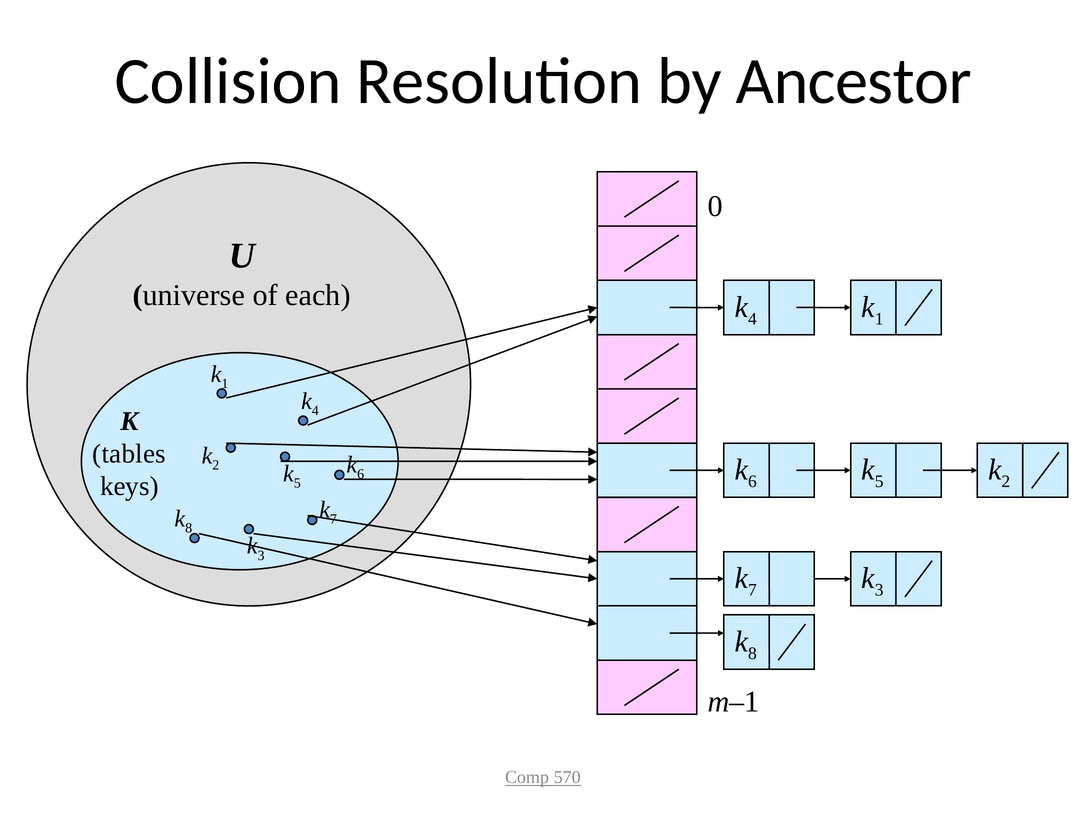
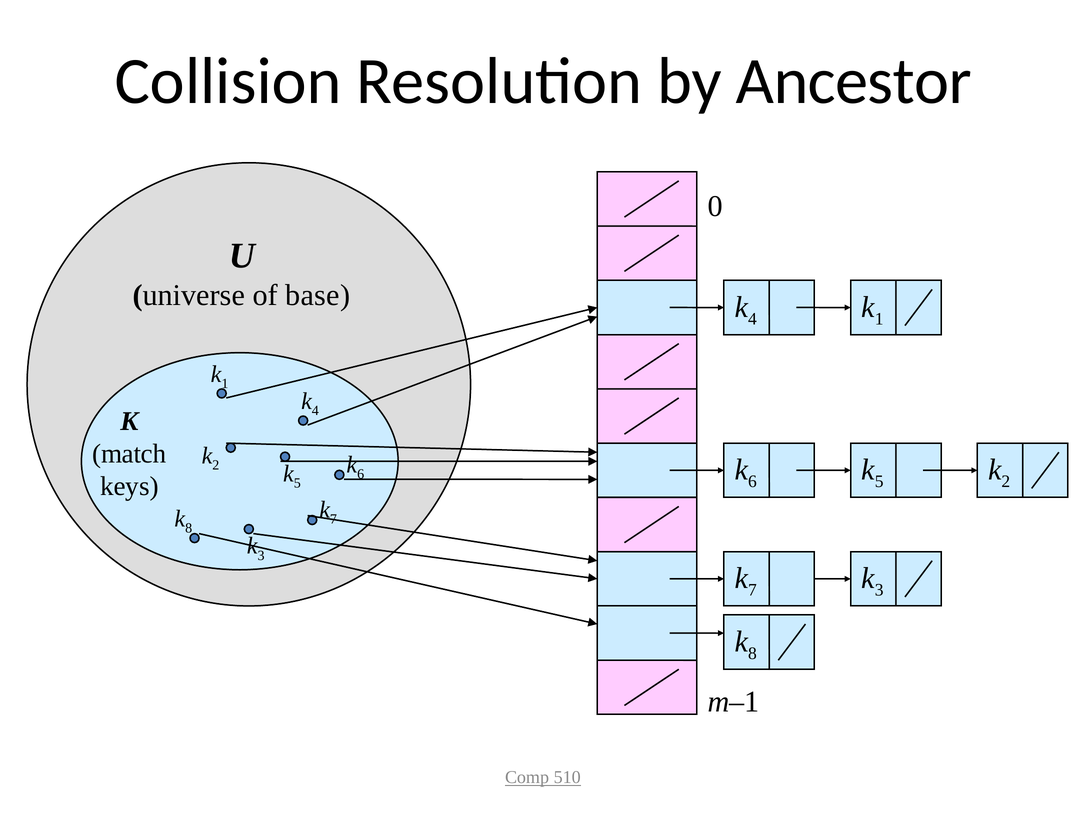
each: each -> base (318, 295)
tables: tables -> match (129, 454)
570: 570 -> 510 (567, 778)
